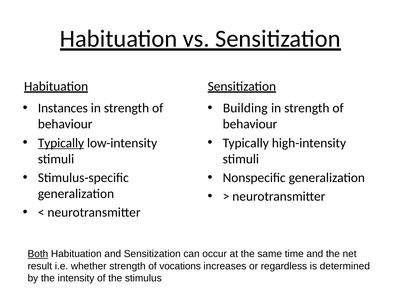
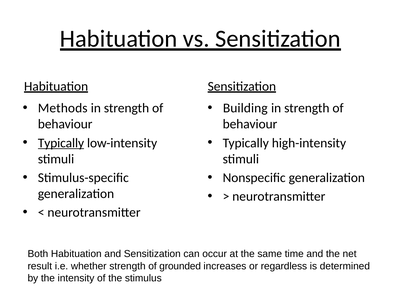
Instances: Instances -> Methods (63, 108)
Both underline: present -> none (38, 254)
vocations: vocations -> grounded (180, 266)
